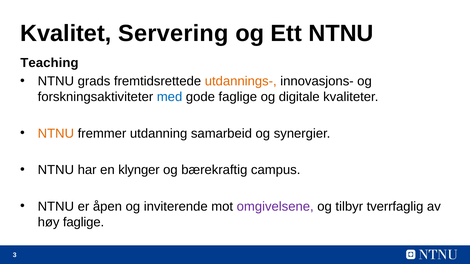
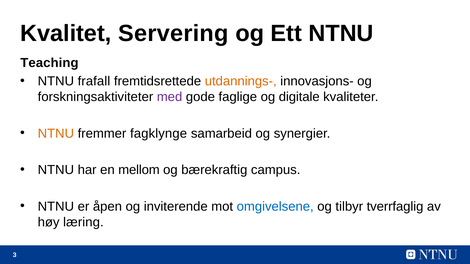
grads: grads -> frafall (94, 81)
med colour: blue -> purple (170, 97)
utdanning: utdanning -> fagklynge (159, 134)
klynger: klynger -> mellom (139, 170)
omgivelsene colour: purple -> blue (275, 207)
høy faglige: faglige -> læring (83, 222)
